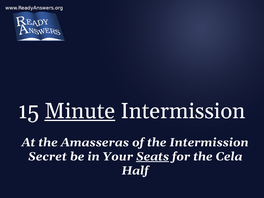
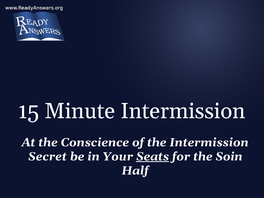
Minute underline: present -> none (80, 111)
Amasseras: Amasseras -> Conscience (95, 142)
Cela: Cela -> Soin (229, 157)
